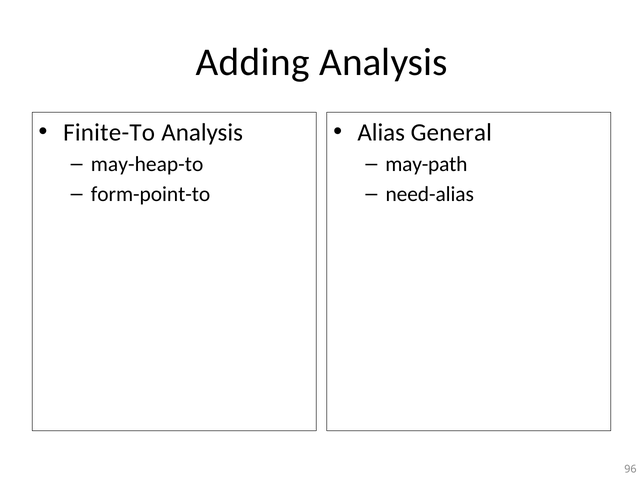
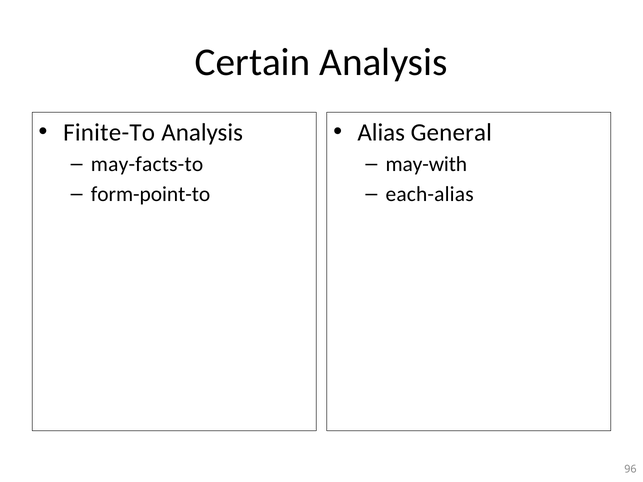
Adding: Adding -> Certain (253, 62)
may-heap-to: may-heap-to -> may-facts-to (147, 164)
may-path: may-path -> may-with (426, 164)
need-alias: need-alias -> each-alias (430, 194)
